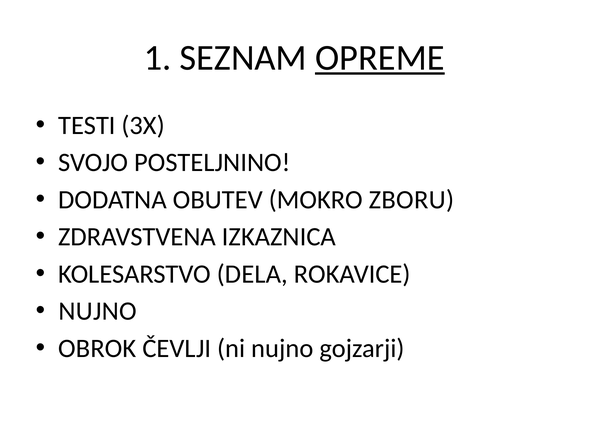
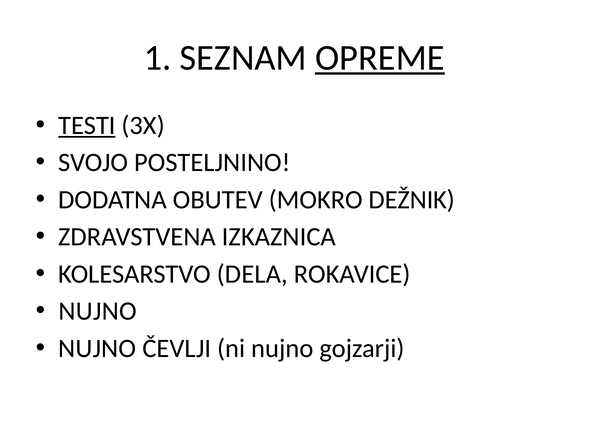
TESTI underline: none -> present (87, 125)
ZBORU: ZBORU -> DEŽNIK (412, 200)
OBROK: OBROK -> NUJNO (97, 348)
